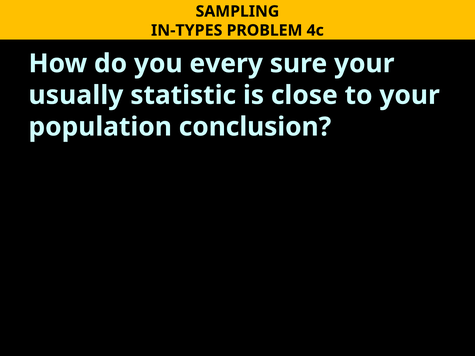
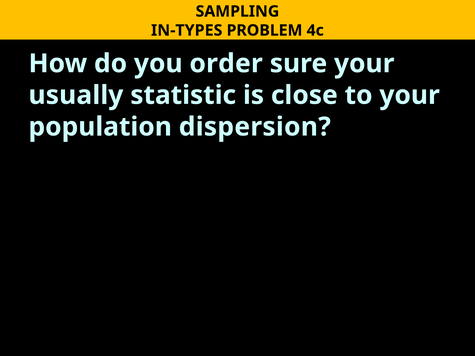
every: every -> order (226, 64)
conclusion: conclusion -> dispersion (255, 127)
